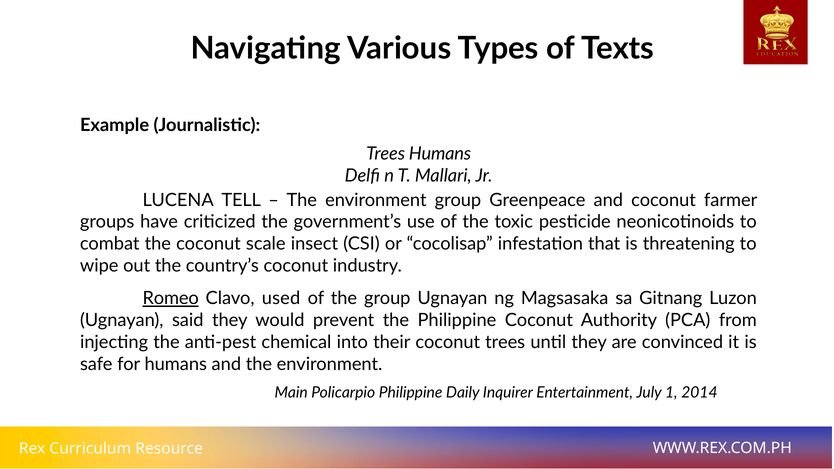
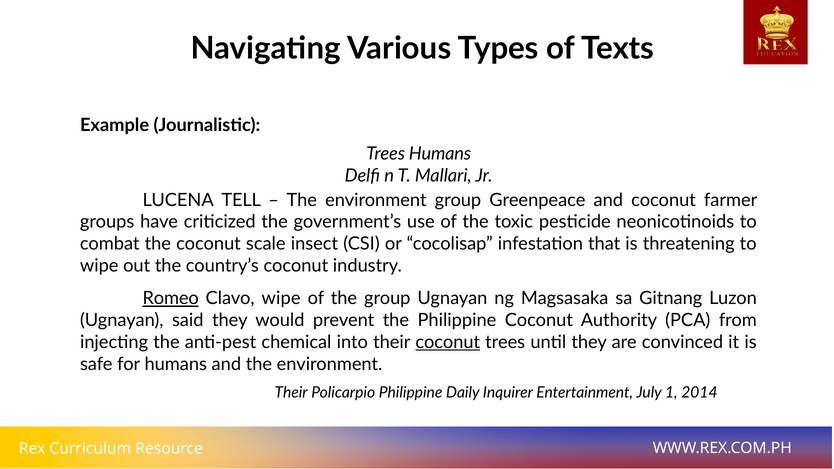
Clavo used: used -> wipe (281, 298)
coconut underline: none -> present (448, 342)
Main: Main -> Their (291, 393)
